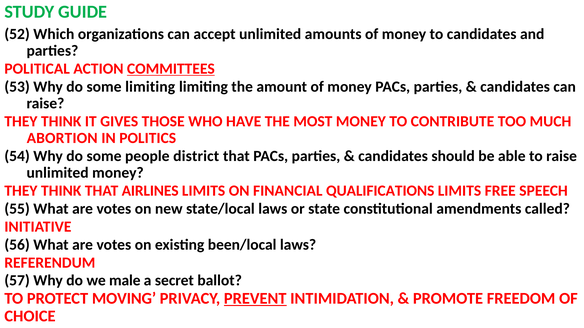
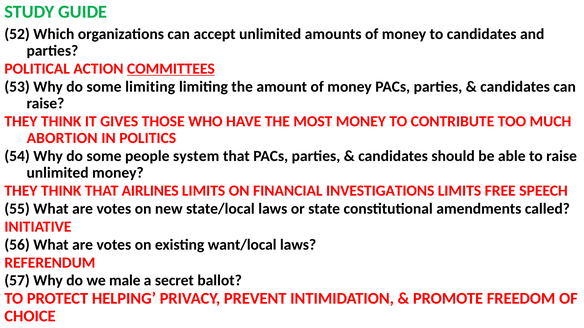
district: district -> system (196, 156)
QUALIFICATIONS: QUALIFICATIONS -> INVESTIGATIONS (380, 191)
been/local: been/local -> want/local (242, 245)
MOVING: MOVING -> HELPING (124, 299)
PREVENT underline: present -> none (255, 299)
